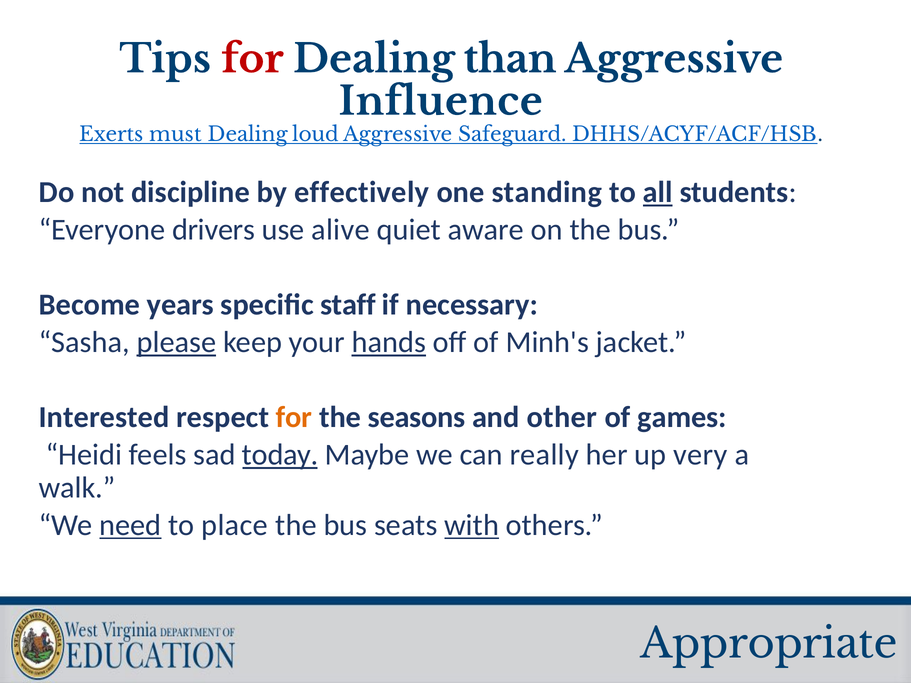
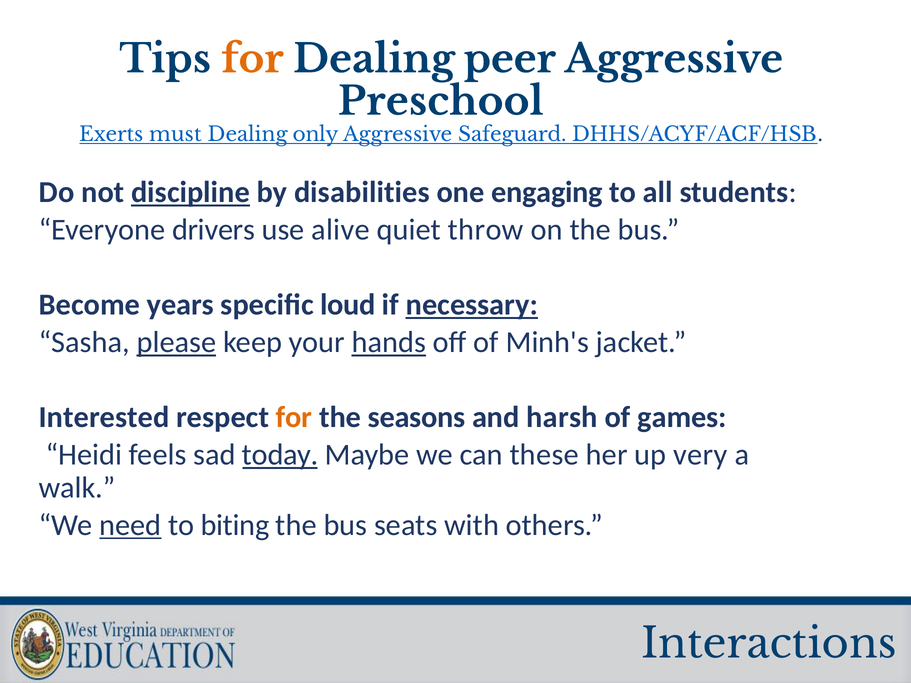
for colour: red -> orange (253, 59)
than: than -> peer (510, 59)
Influence: Influence -> Preschool (441, 102)
loud: loud -> only (316, 135)
discipline underline: none -> present (191, 192)
effectively: effectively -> disabilities (362, 192)
standing: standing -> engaging (547, 192)
all underline: present -> none (658, 192)
aware: aware -> throw (486, 230)
staff: staff -> loud (348, 305)
necessary underline: none -> present (472, 305)
other: other -> harsh (562, 418)
really: really -> these (544, 455)
place: place -> biting (235, 525)
with underline: present -> none (472, 525)
Appropriate: Appropriate -> Interactions (769, 644)
